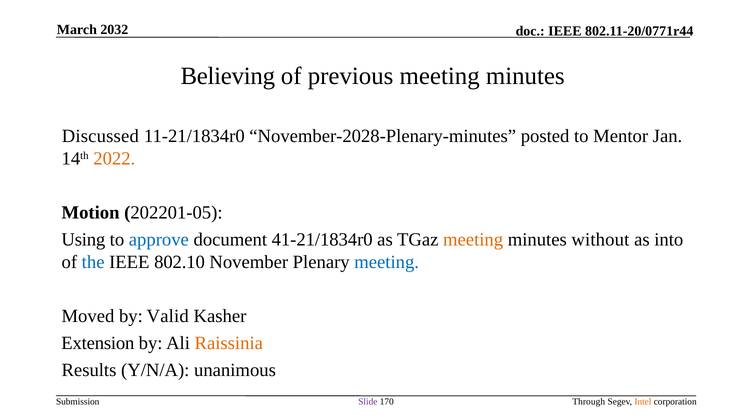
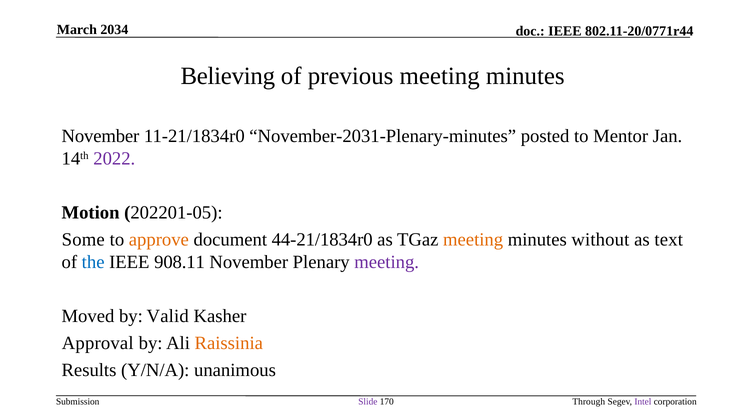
2032: 2032 -> 2034 (114, 30)
Discussed: Discussed -> November (100, 137)
November-2028-Plenary-minutes: November-2028-Plenary-minutes -> November-2031-Plenary-minutes (383, 137)
2022 colour: orange -> purple (114, 159)
Using: Using -> Some (83, 240)
approve colour: blue -> orange (159, 240)
41-21/1834r0: 41-21/1834r0 -> 44-21/1834r0 (322, 240)
into: into -> text (669, 240)
802.10: 802.10 -> 908.11 (180, 262)
meeting colour: blue -> purple (387, 262)
Extension: Extension -> Approval (98, 344)
Intel colour: orange -> purple (643, 402)
